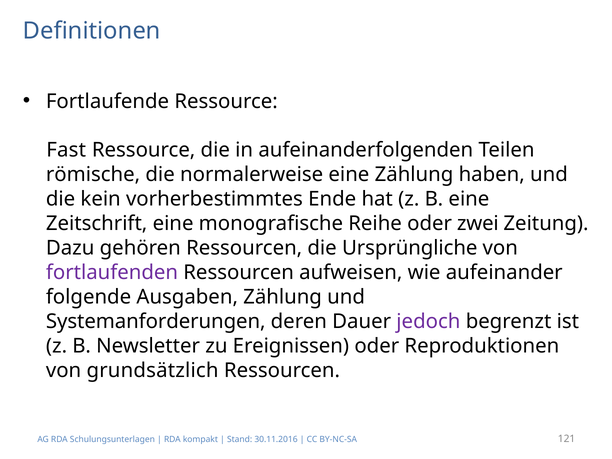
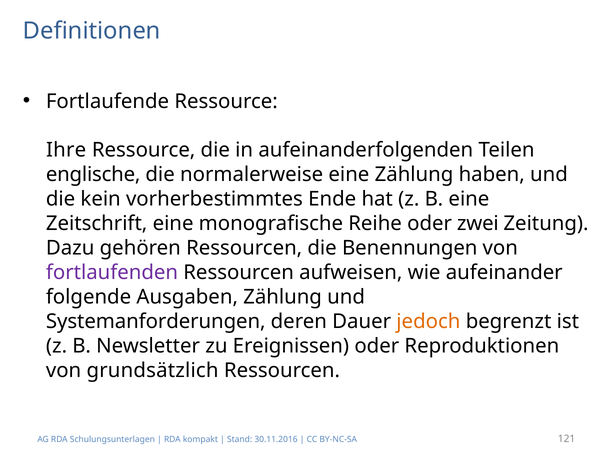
Fast: Fast -> Ihre (66, 150)
römische: römische -> englische (93, 175)
Ursprüngliche: Ursprüngliche -> Benennungen (410, 248)
jedoch colour: purple -> orange (428, 322)
